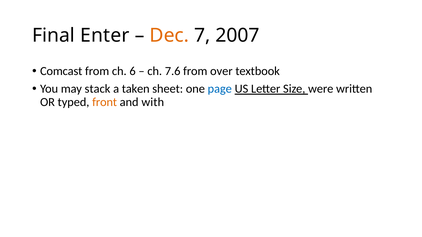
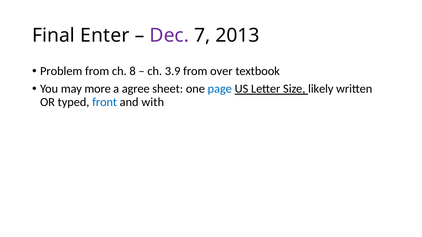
Dec colour: orange -> purple (169, 35)
2007: 2007 -> 2013 (238, 35)
Comcast: Comcast -> Problem (61, 71)
6: 6 -> 8 (133, 71)
7.6: 7.6 -> 3.9 (173, 71)
stack: stack -> more (98, 89)
taken: taken -> agree (136, 89)
were: were -> likely (321, 89)
front colour: orange -> blue (105, 102)
